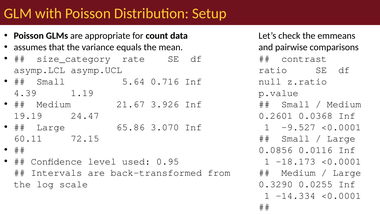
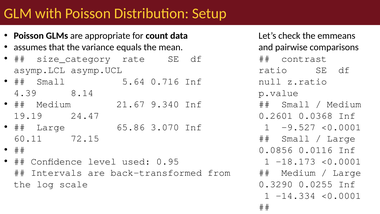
1.19: 1.19 -> 8.14 (82, 93)
3.926: 3.926 -> 9.340 (165, 104)
